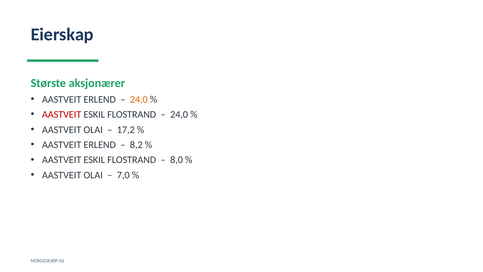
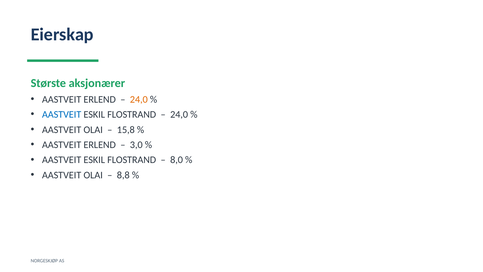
AASTVEIT colour: red -> blue (62, 114)
17,2: 17,2 -> 15,8 (126, 130)
8,2: 8,2 -> 3,0 (136, 145)
7,0: 7,0 -> 8,8 (123, 175)
